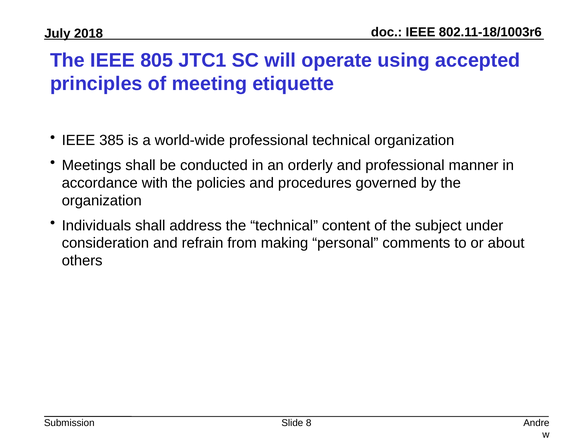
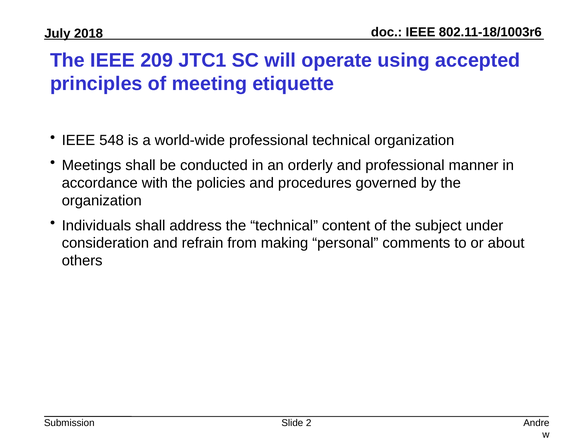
805: 805 -> 209 (157, 60)
385: 385 -> 548 (112, 140)
8: 8 -> 2 (309, 423)
